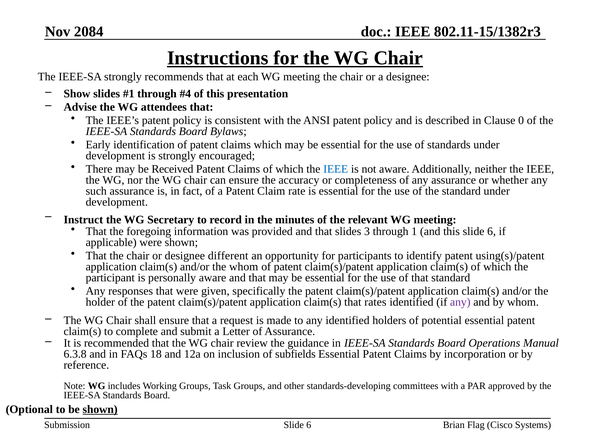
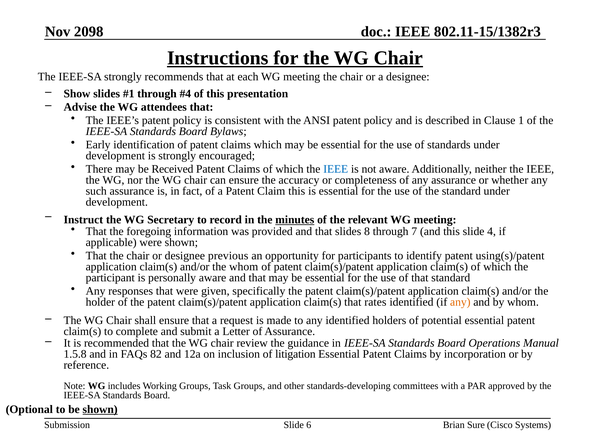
2084: 2084 -> 2098 (89, 31)
0: 0 -> 1 (521, 120)
Claim rate: rate -> this (297, 191)
minutes underline: none -> present (295, 219)
3: 3 -> 8 (367, 231)
1: 1 -> 7 (414, 231)
this slide 6: 6 -> 4 (492, 231)
different: different -> previous (228, 255)
any colour: purple -> orange (460, 302)
6.3.8: 6.3.8 -> 1.5.8 (75, 354)
18: 18 -> 82 (156, 354)
subfields: subfields -> litigation (295, 354)
Flag: Flag -> Sure (476, 424)
